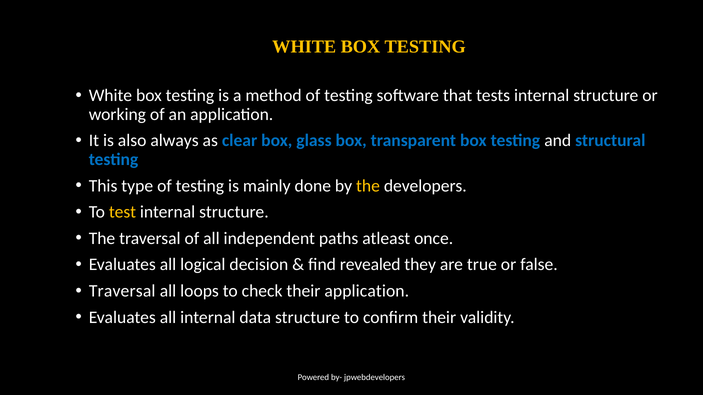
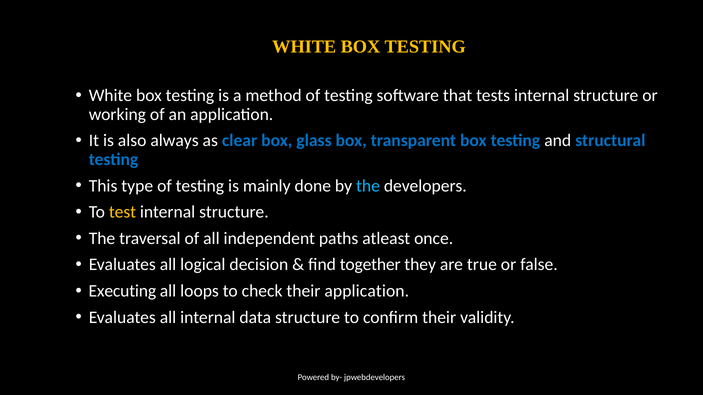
the colour: yellow -> light blue (368, 186)
revealed: revealed -> together (370, 265)
Traversal: Traversal -> Executing (122, 291)
